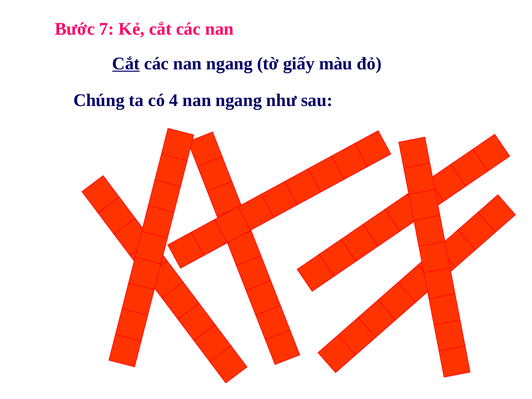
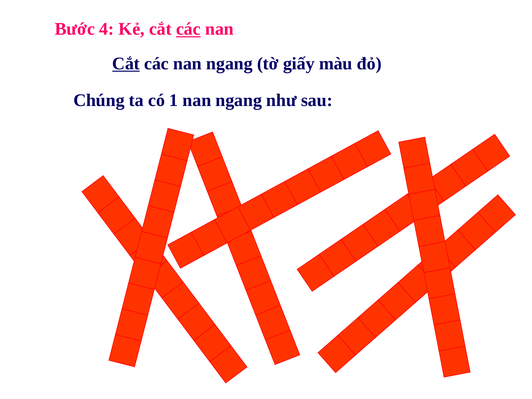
7: 7 -> 4 (107, 29)
các underline: none -> present (188, 29)
4: 4 -> 1 (174, 100)
